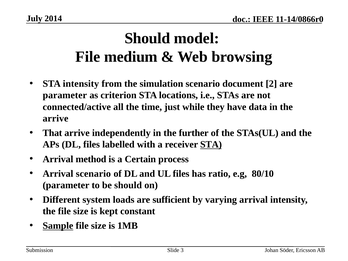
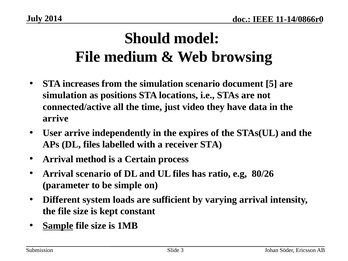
STA intensity: intensity -> increases (81, 84)
2: 2 -> 5 (271, 84)
parameter: parameter -> simulation (65, 95)
criterion: criterion -> positions (119, 95)
while: while -> video (193, 107)
That: That -> User (52, 133)
further: further -> expires (194, 133)
STA underline: present -> none (211, 145)
80/10: 80/10 -> 80/26 (263, 174)
be should: should -> simple (128, 185)
